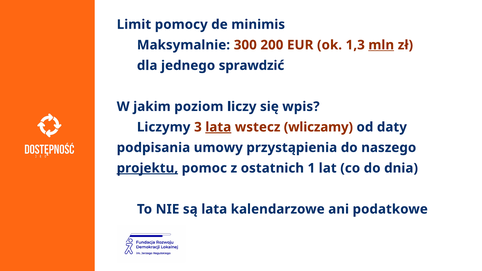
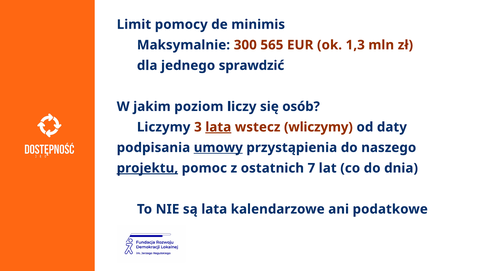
200: 200 -> 565 (272, 45)
mln underline: present -> none (381, 45)
wpis: wpis -> osób (301, 107)
wliczamy: wliczamy -> wliczymy (318, 127)
umowy underline: none -> present (218, 148)
1: 1 -> 7 (311, 168)
